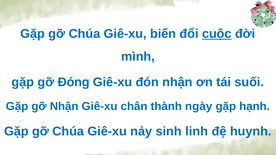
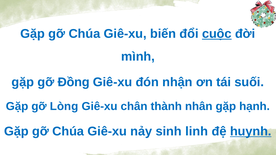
Đóng: Đóng -> Đồng (74, 82)
gỡ Nhận: Nhận -> Lòng (64, 106)
ngày: ngày -> nhân (199, 106)
huynh underline: none -> present (251, 131)
